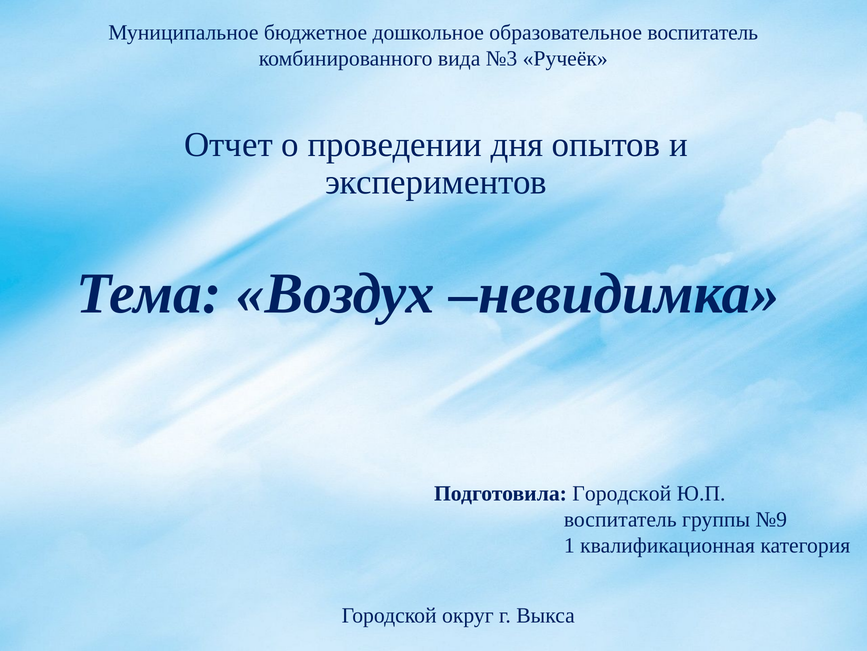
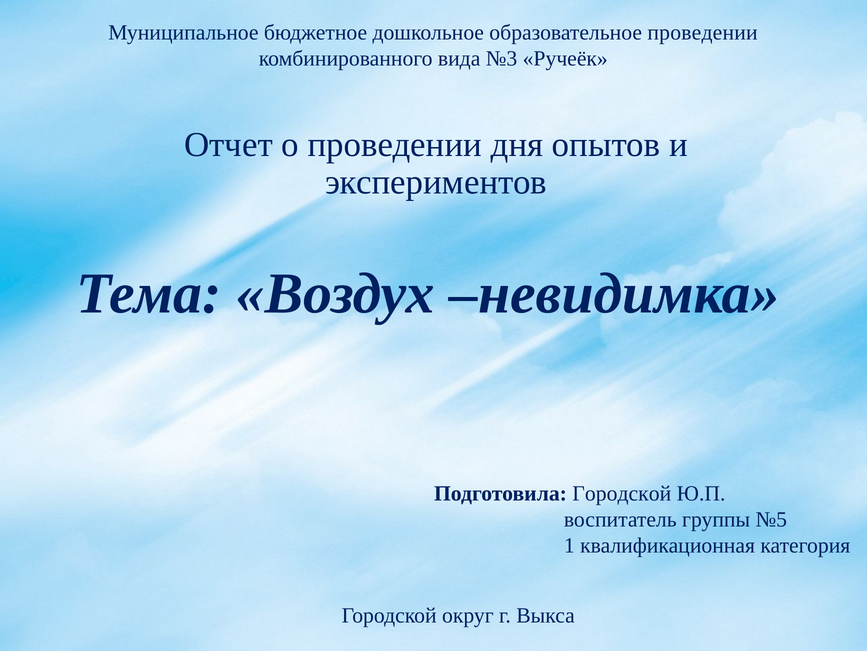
образовательное воспитатель: воспитатель -> проведении (703, 33)
№9: №9 -> №5 (771, 519)
